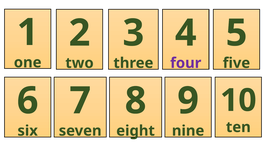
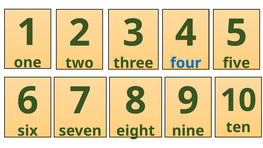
four colour: purple -> blue (186, 63)
